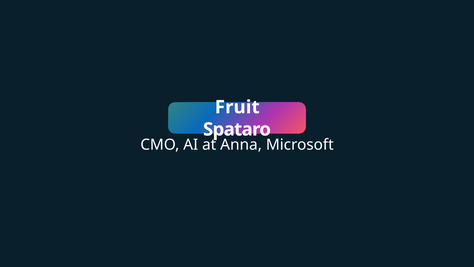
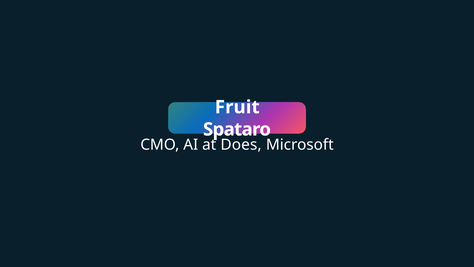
Anna: Anna -> Does (241, 144)
